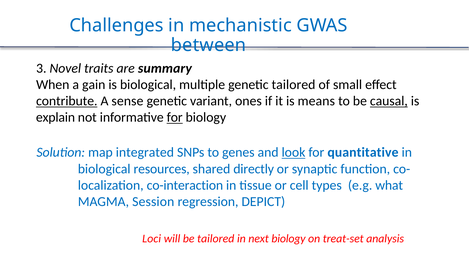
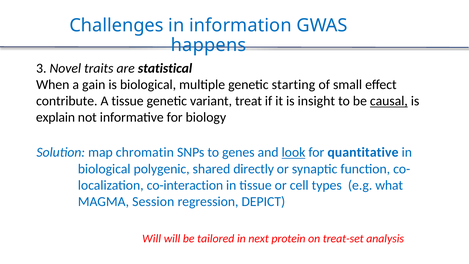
mechanistic: mechanistic -> information (240, 26)
between: between -> happens (209, 45)
summary: summary -> statistical (165, 68)
genetic tailored: tailored -> starting (293, 85)
contribute underline: present -> none (67, 101)
A sense: sense -> tissue (128, 101)
ones: ones -> treat (249, 101)
means: means -> insight (316, 101)
for underline: present -> none (175, 117)
integrated: integrated -> chromatin (145, 152)
resources: resources -> polygenic (162, 169)
Loci: Loci -> Will (152, 238)
next biology: biology -> protein (288, 238)
